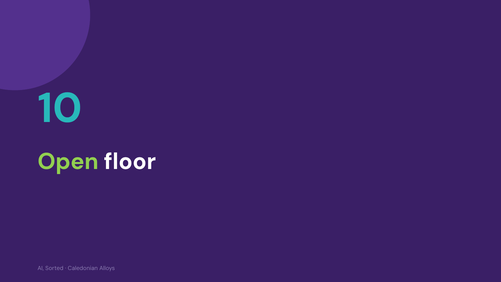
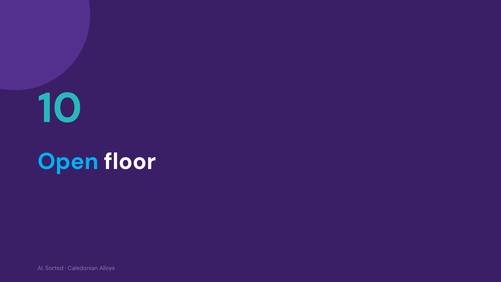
Open colour: light green -> light blue (68, 161)
